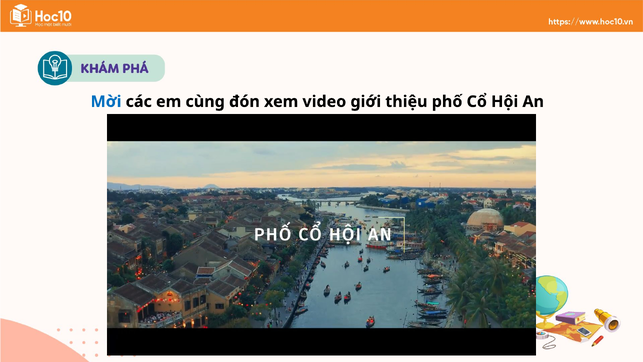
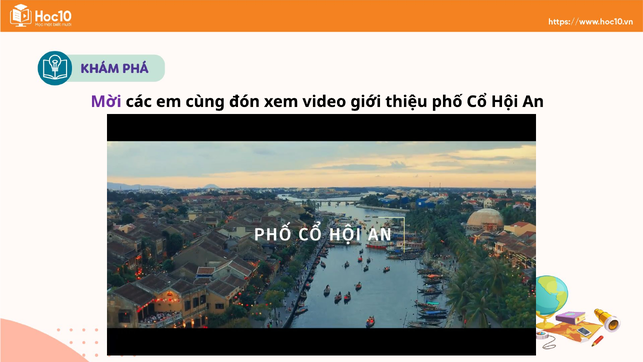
Mời colour: blue -> purple (106, 102)
